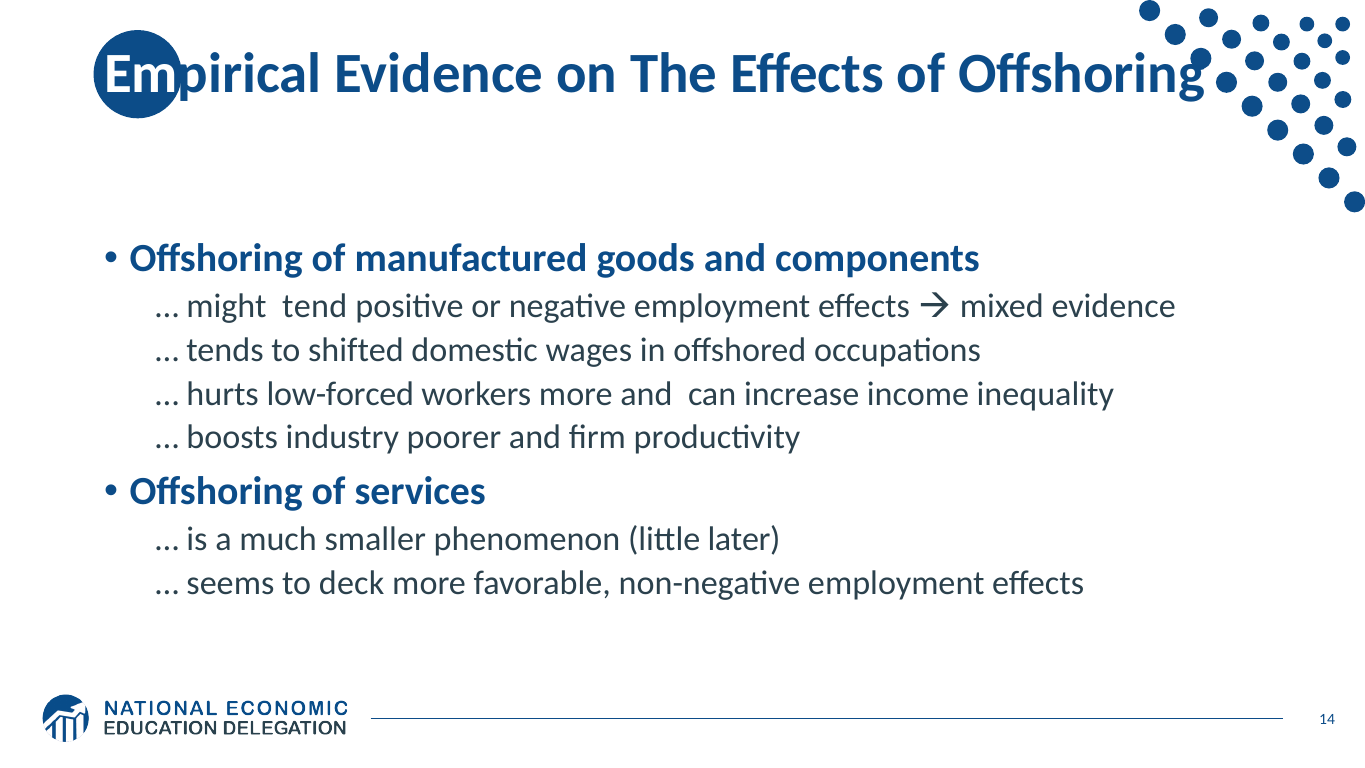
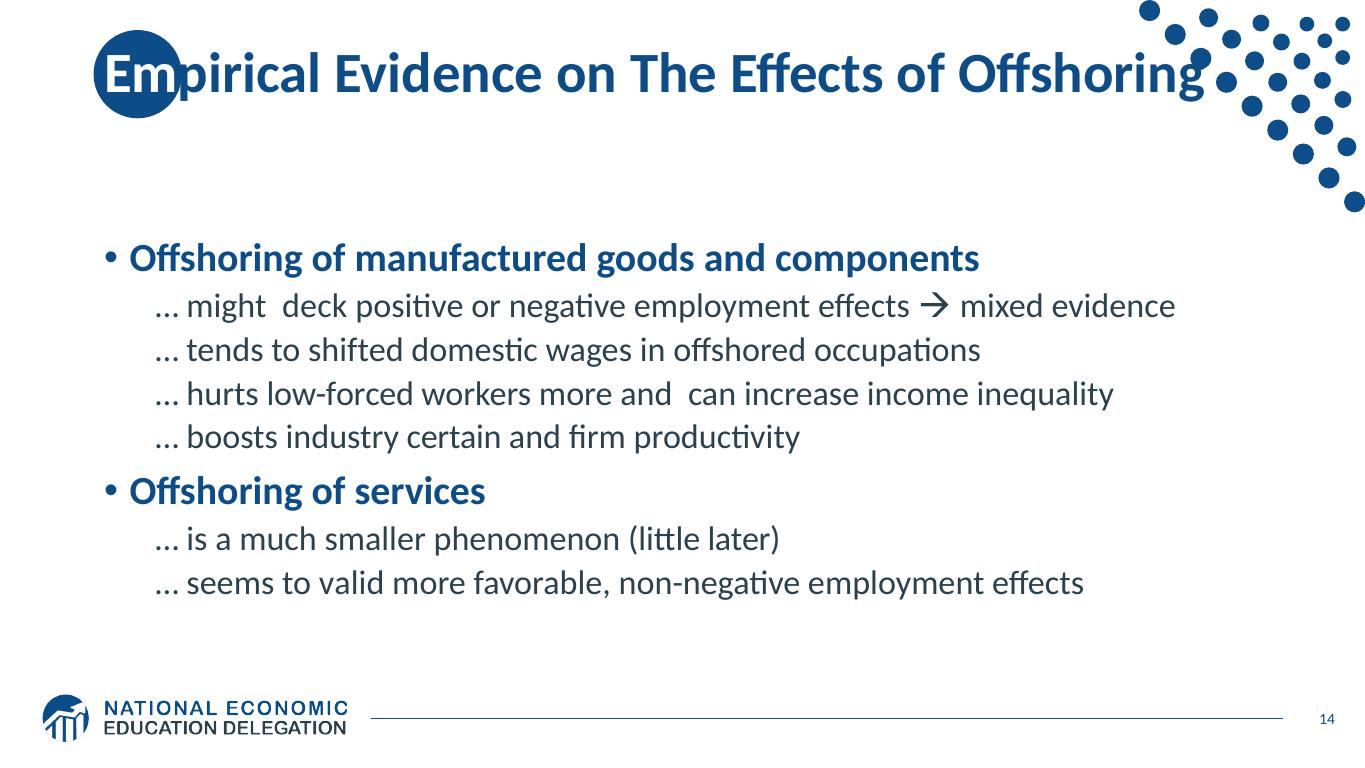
tend: tend -> deck (315, 306)
poorer: poorer -> certain (454, 438)
deck: deck -> valid (352, 583)
